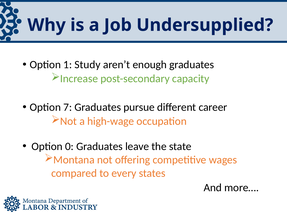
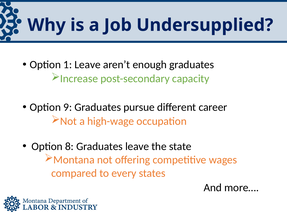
1 Study: Study -> Leave (88, 65)
7: 7 -> 9 (68, 107)
0: 0 -> 8 (69, 147)
